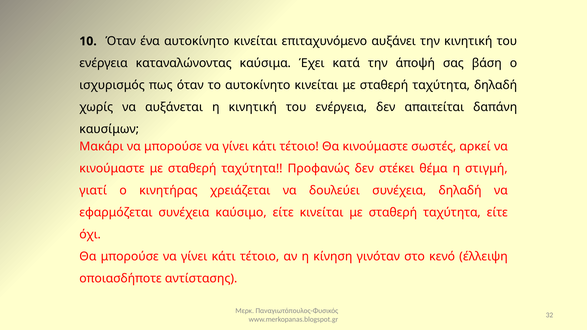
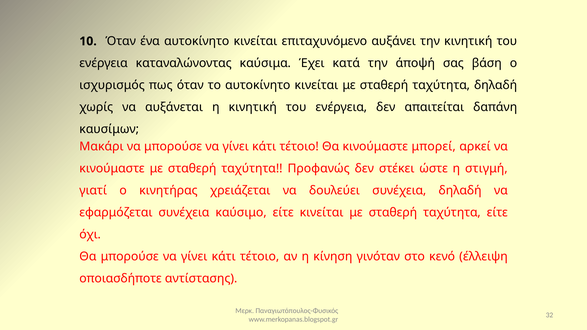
σωστές: σωστές -> μπορεί (434, 147)
θέμα: θέμα -> ώστε (434, 169)
